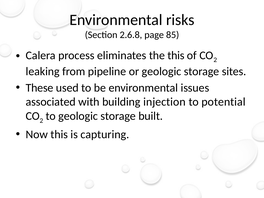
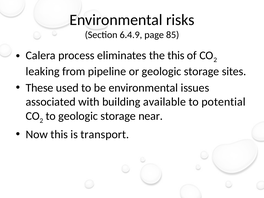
2.6.8: 2.6.8 -> 6.4.9 (131, 35)
injection: injection -> available (165, 102)
built: built -> near (151, 116)
capturing: capturing -> transport (105, 134)
